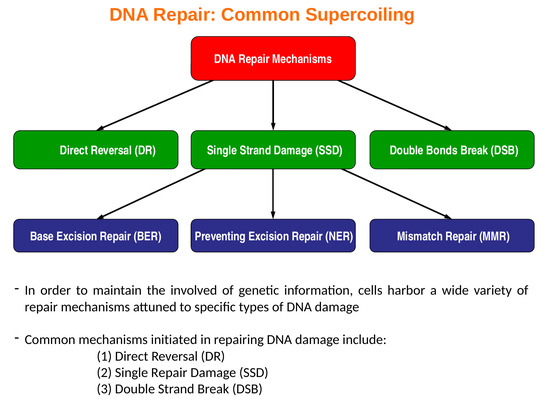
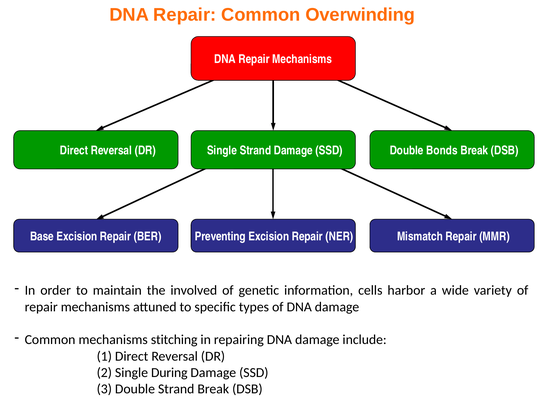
Supercoiling: Supercoiling -> Overwinding (360, 15)
initiated: initiated -> stitching (174, 340)
Single Repair: Repair -> During (169, 373)
